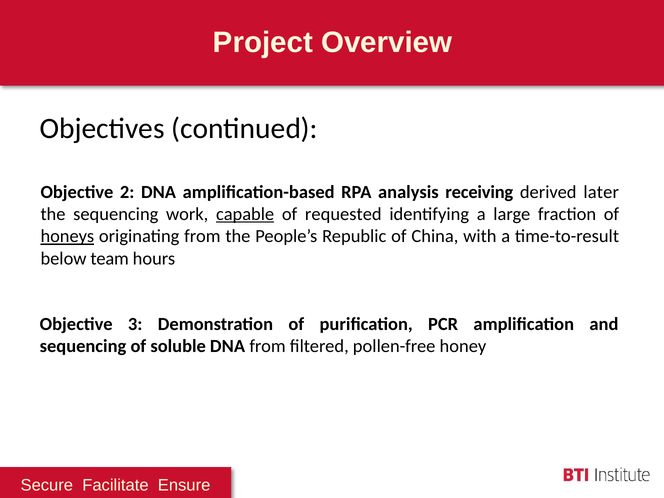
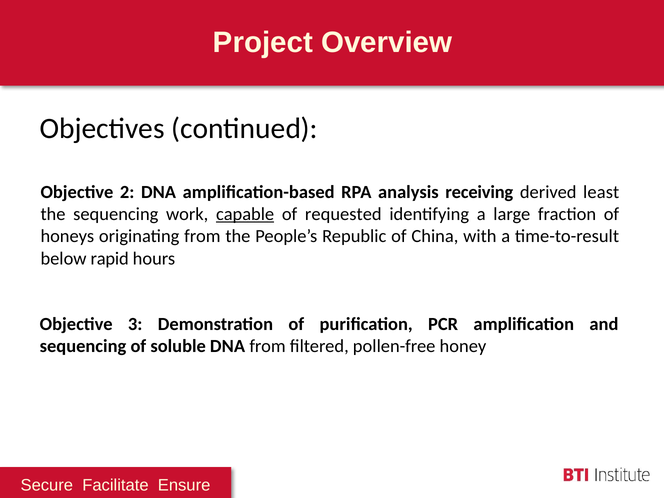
later: later -> least (601, 192)
honeys underline: present -> none (67, 236)
team: team -> rapid (110, 258)
